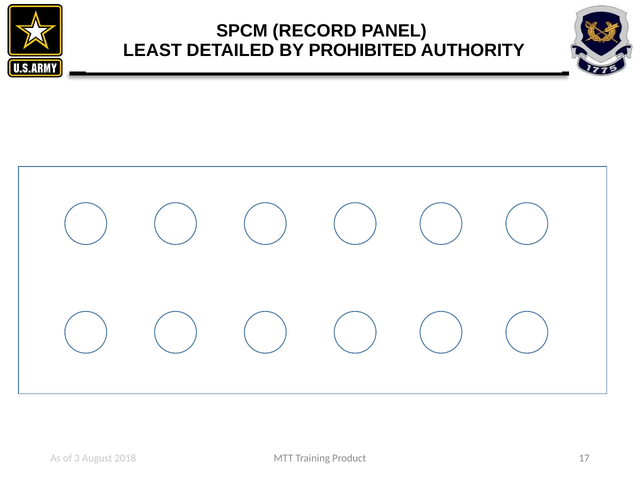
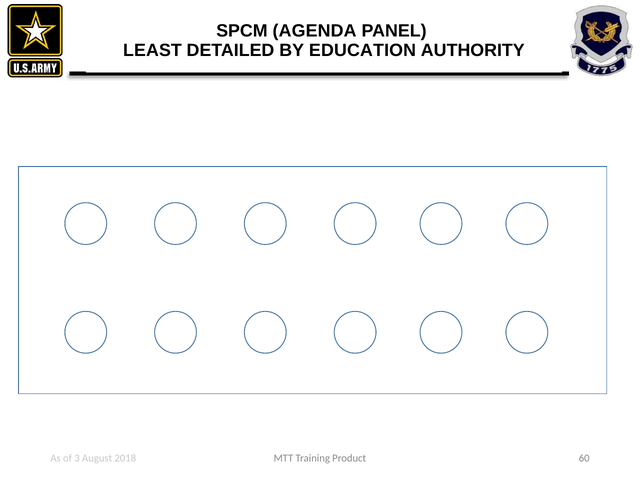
RECORD: RECORD -> AGENDA (315, 31)
PROHIBITED: PROHIBITED -> EDUCATION (363, 50)
17: 17 -> 60 (584, 458)
